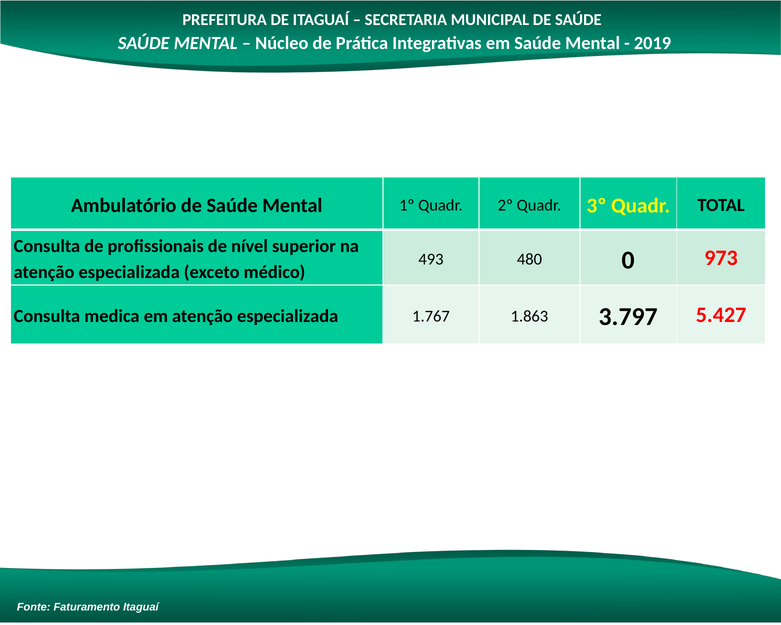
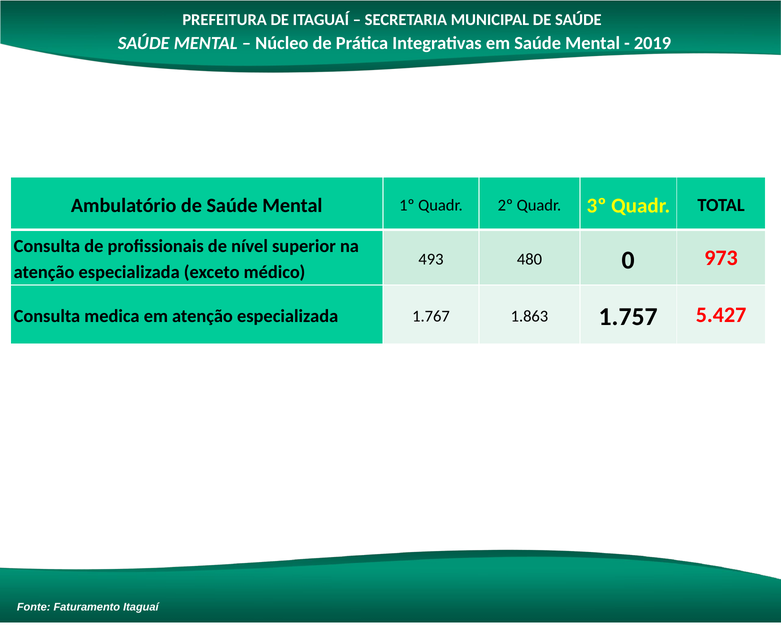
3.797: 3.797 -> 1.757 (628, 317)
